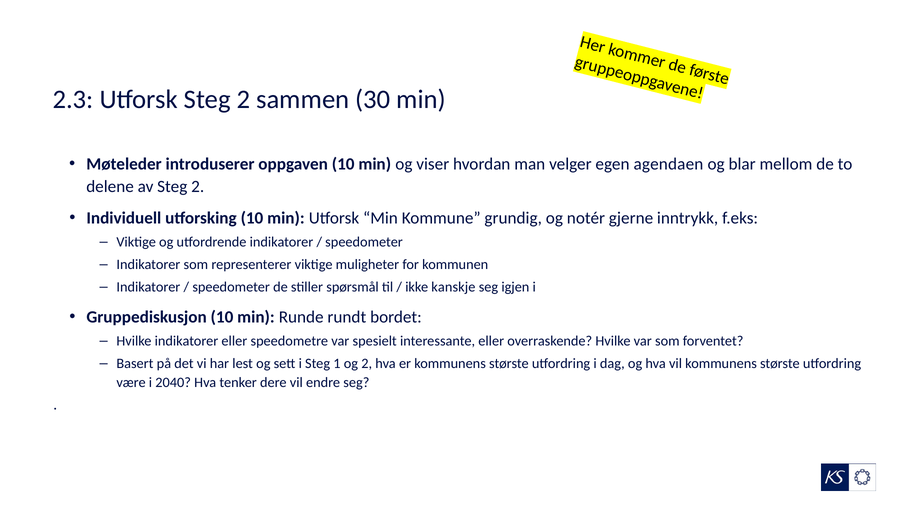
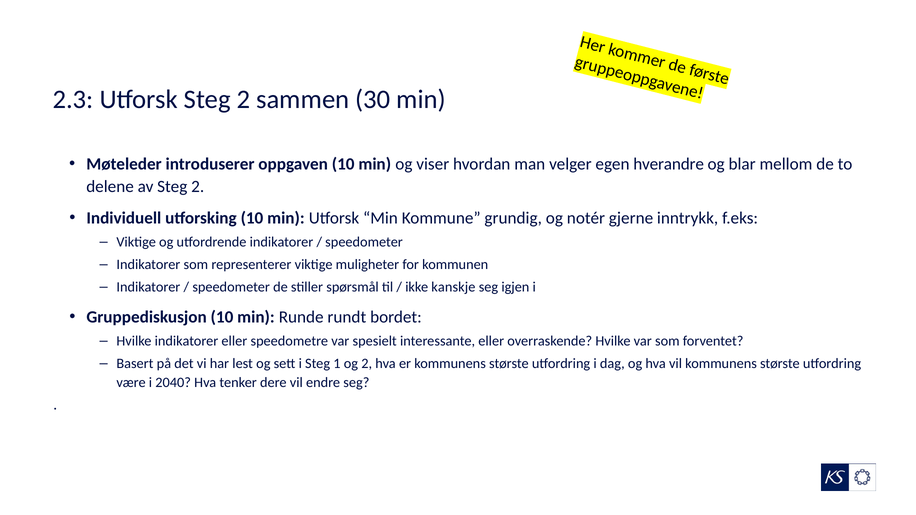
agendaen: agendaen -> hverandre (669, 164)
